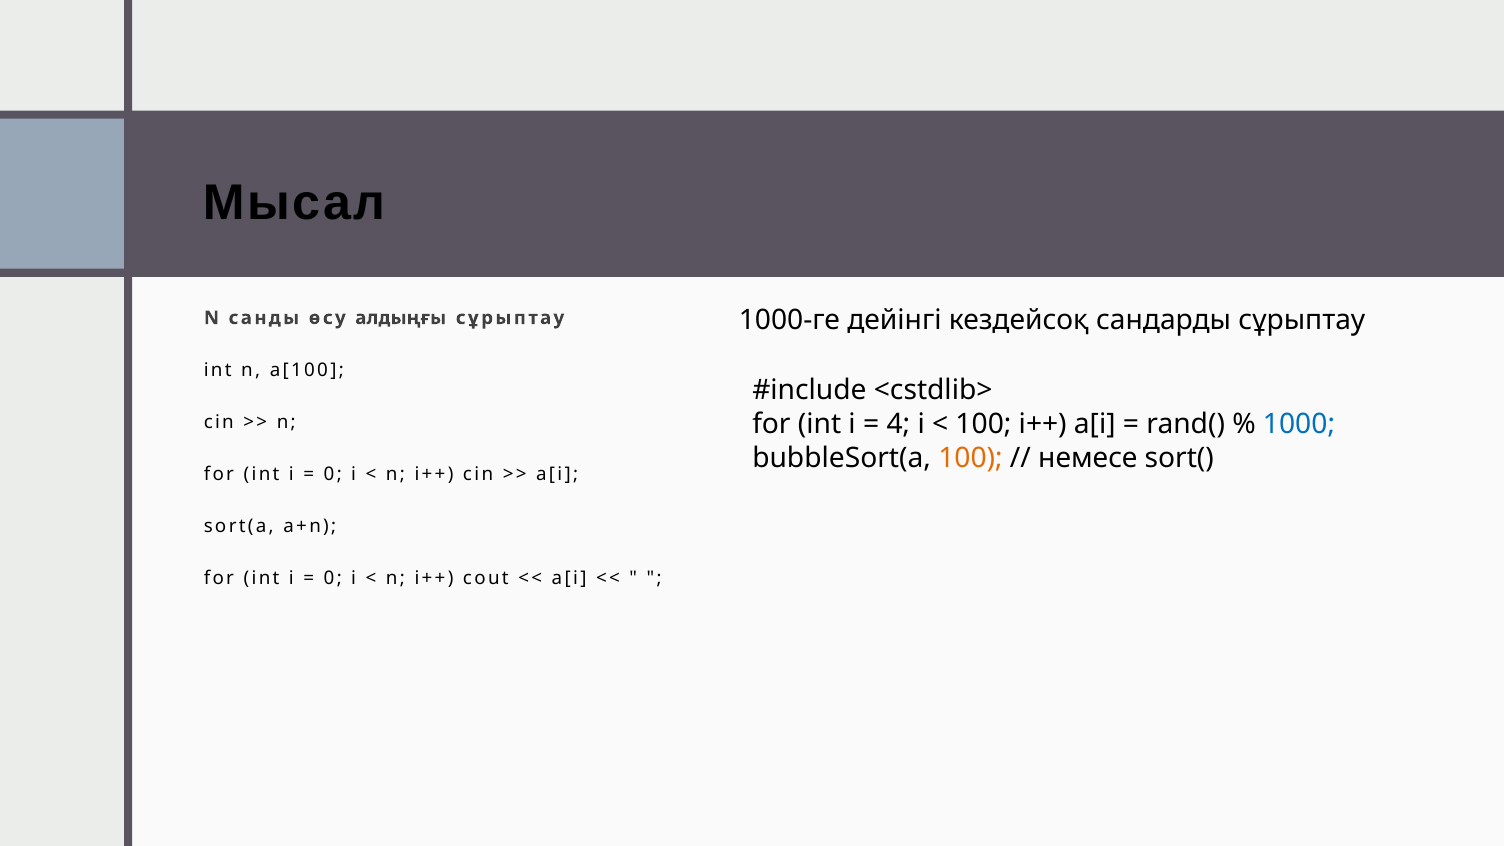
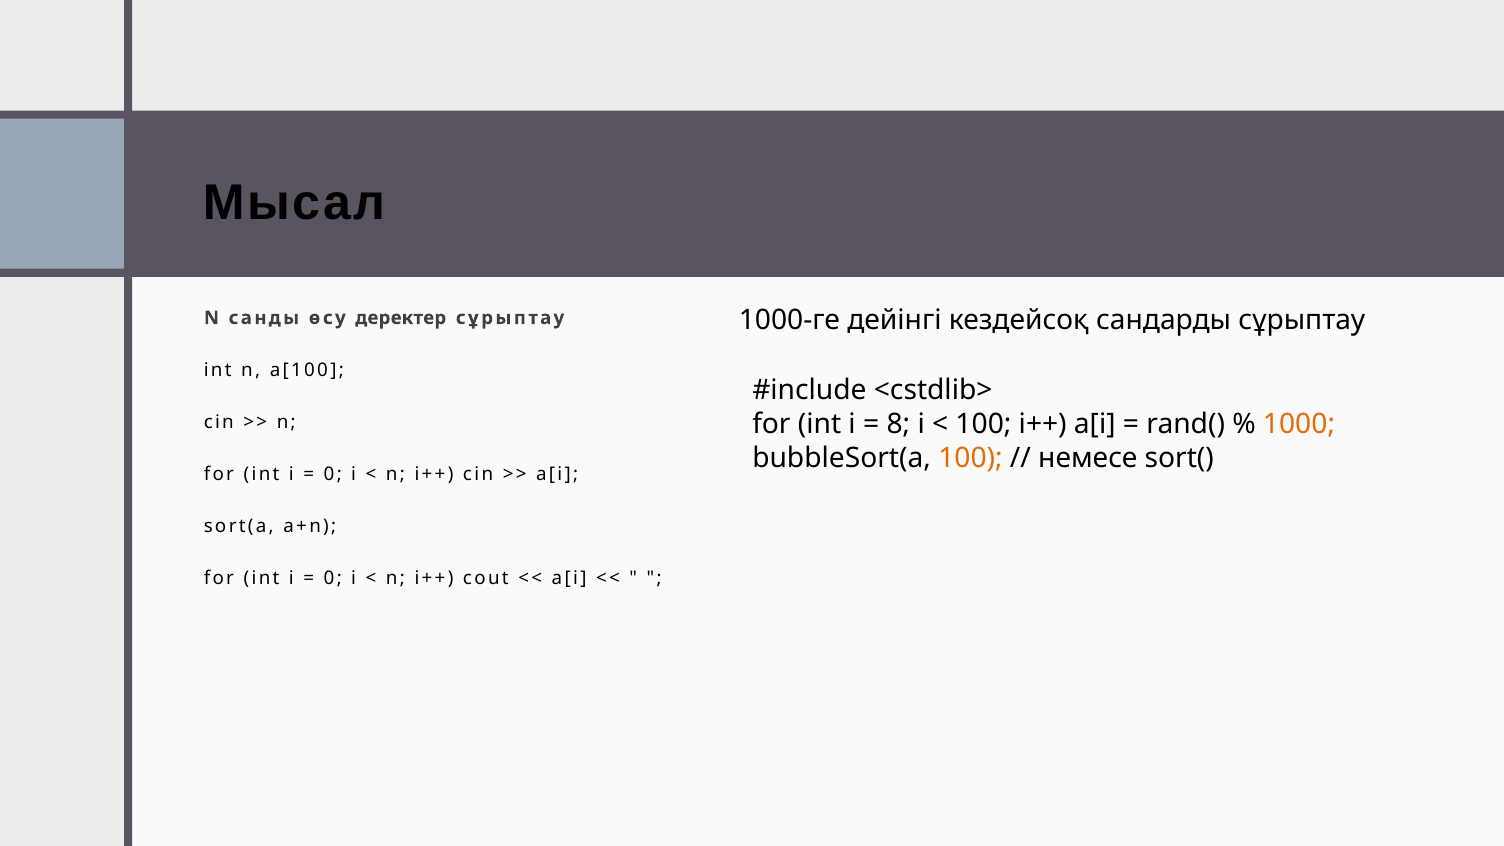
алдыңғы: алдыңғы -> деректер (401, 318)
4: 4 -> 8 (898, 424)
1000 colour: blue -> orange (1299, 424)
